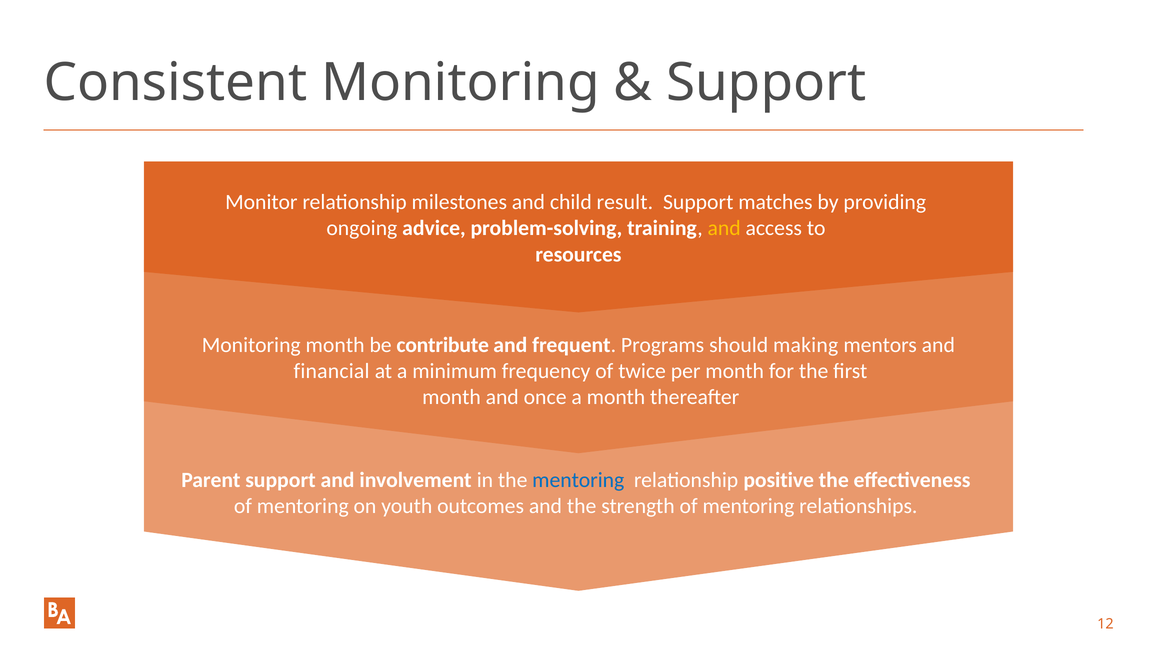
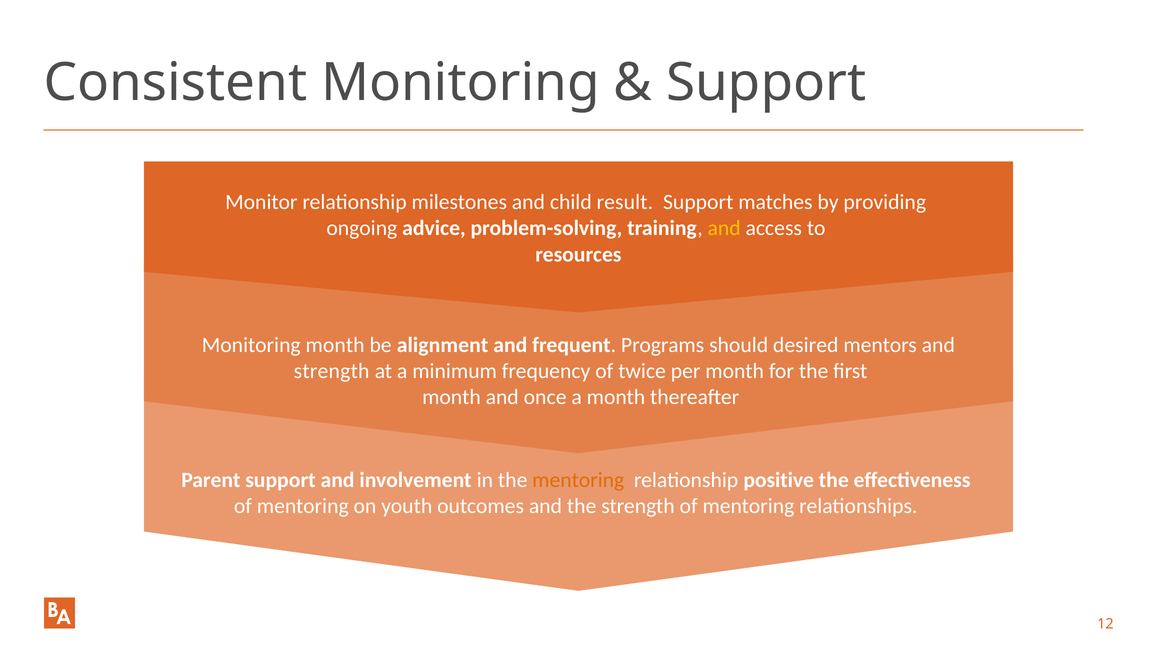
contribute: contribute -> alignment (443, 345)
making: making -> desired (806, 345)
financial: financial -> strength (332, 371)
mentoring colour: blue -> orange (578, 480)
